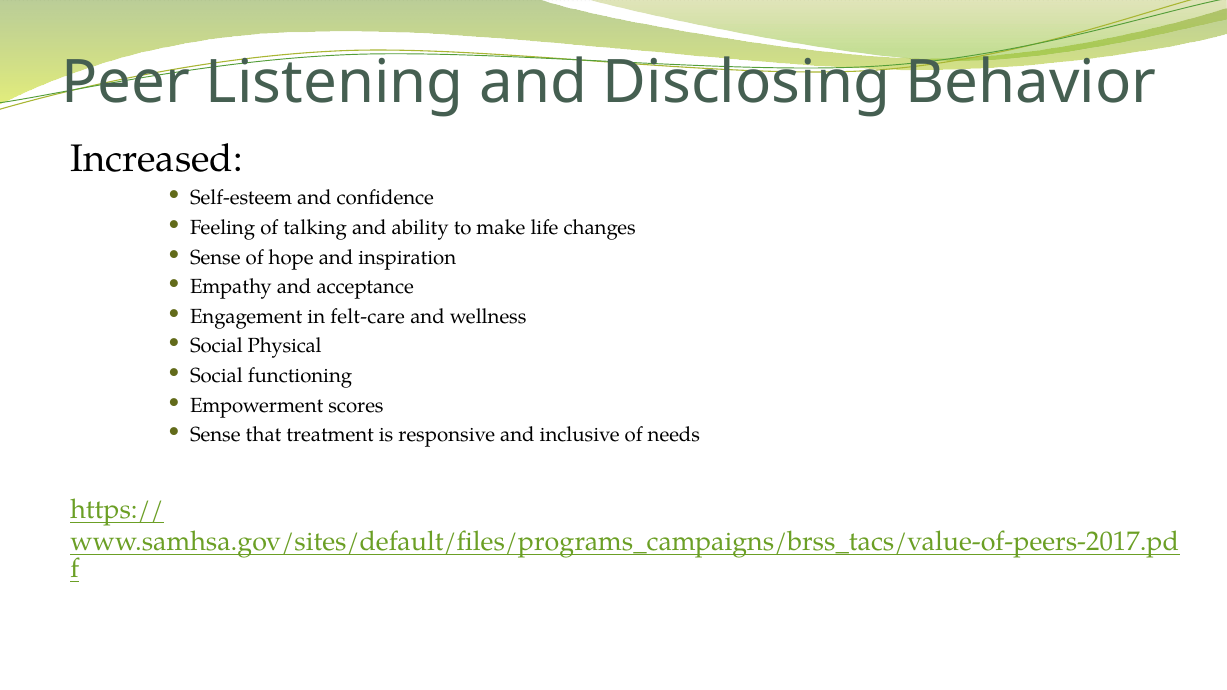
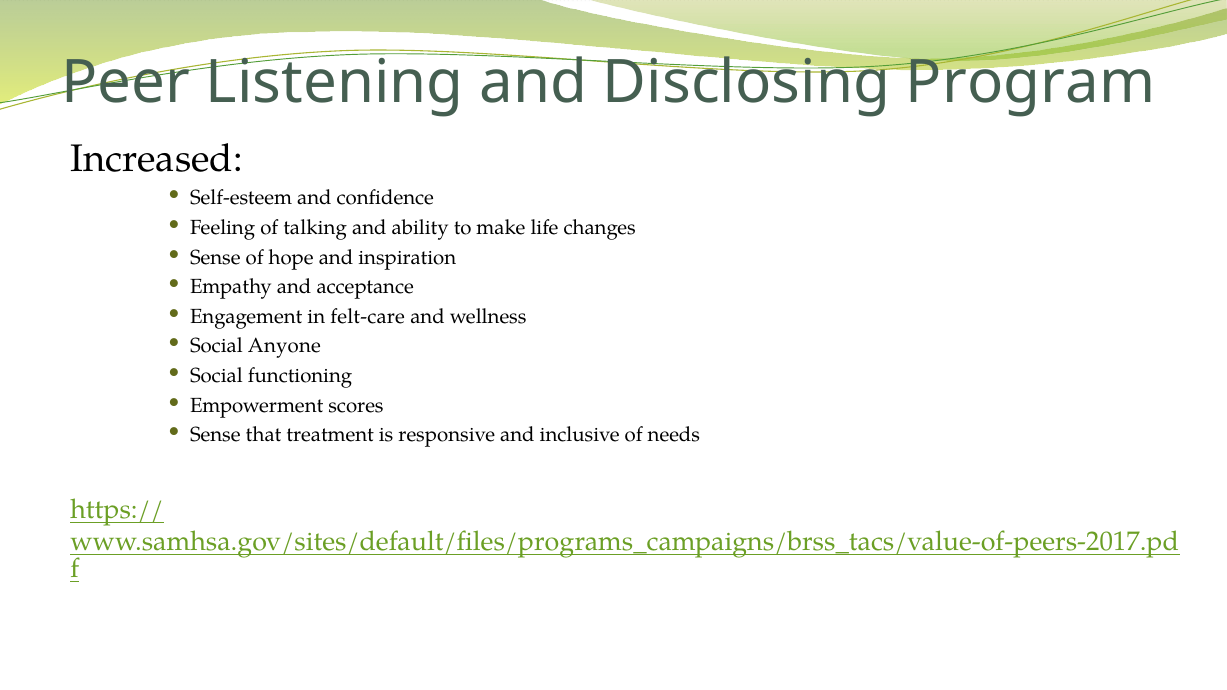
Behavior: Behavior -> Program (1031, 83)
Physical: Physical -> Anyone (284, 346)
